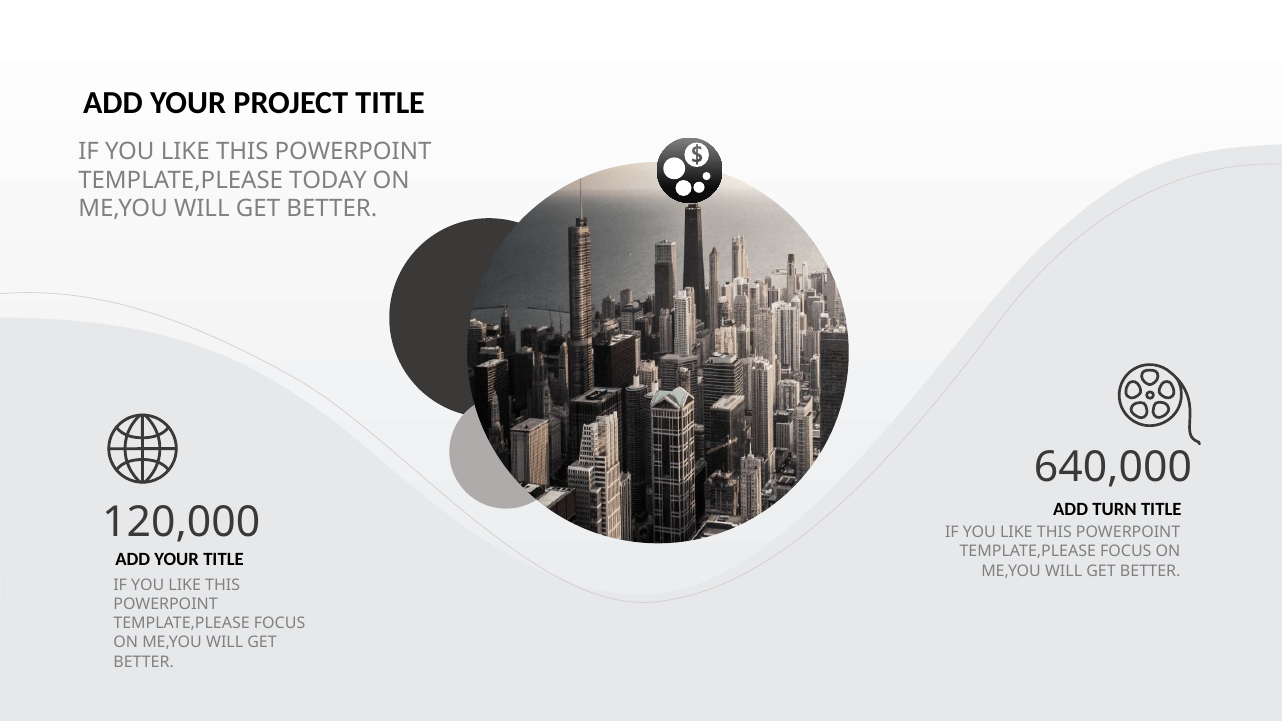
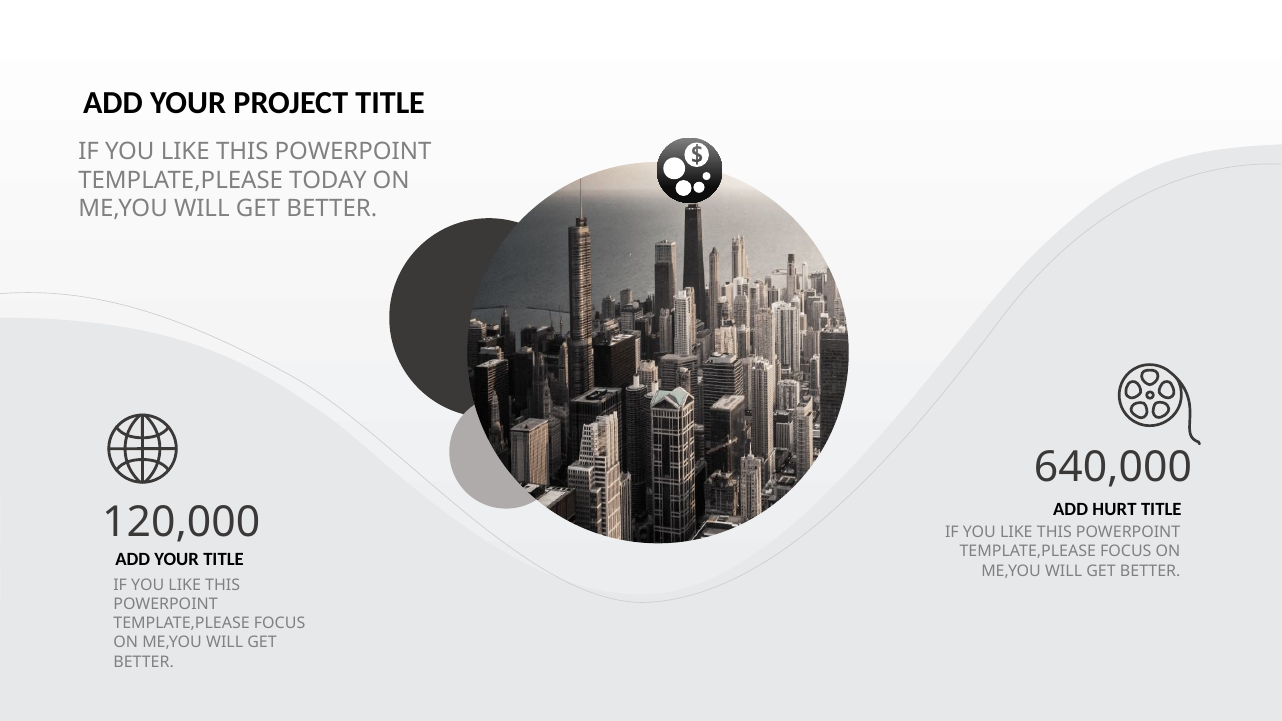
TURN: TURN -> HURT (1114, 510)
